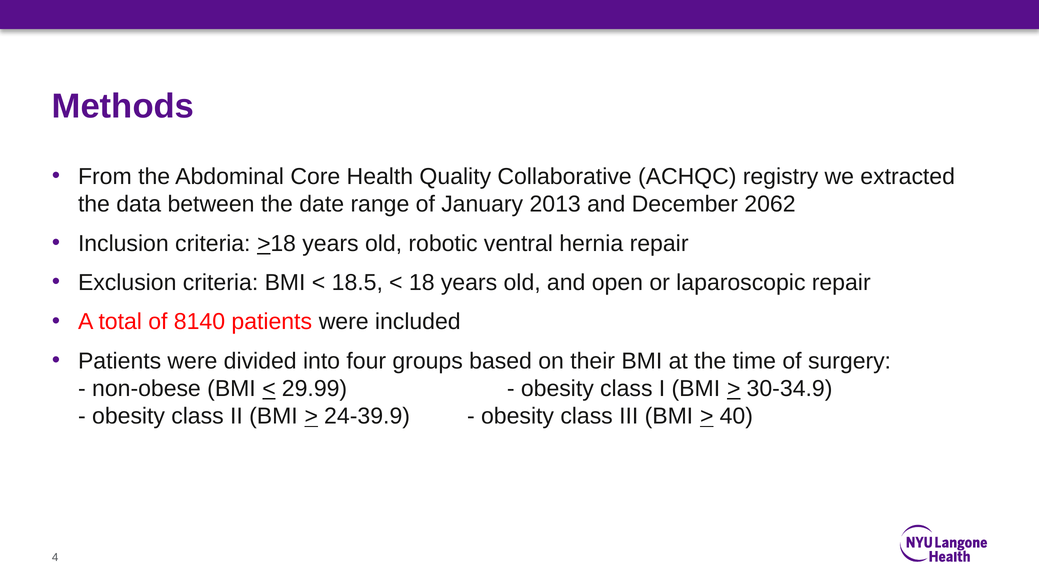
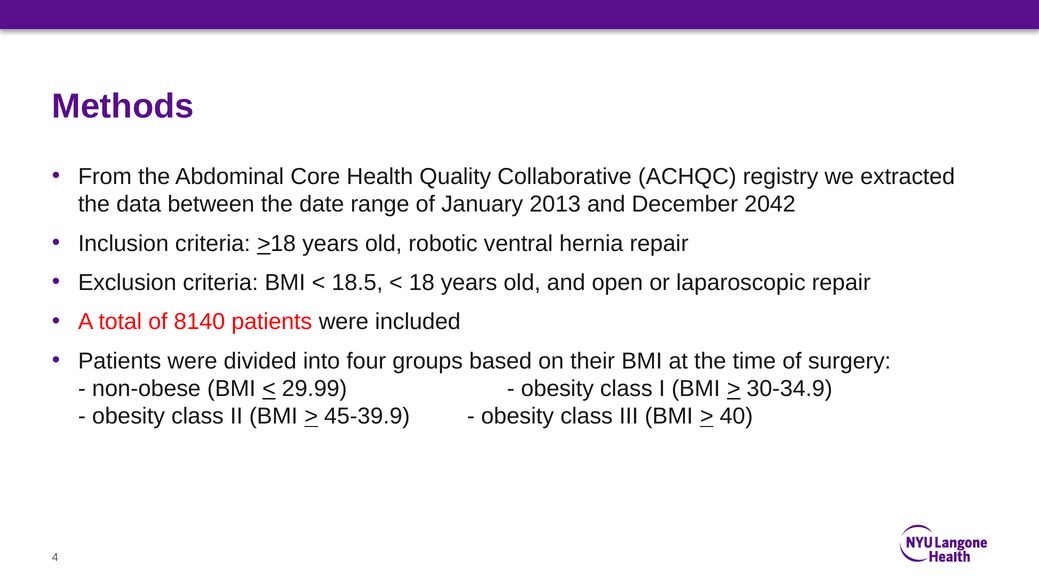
2062: 2062 -> 2042 (770, 204)
24-39.9: 24-39.9 -> 45-39.9 (367, 417)
